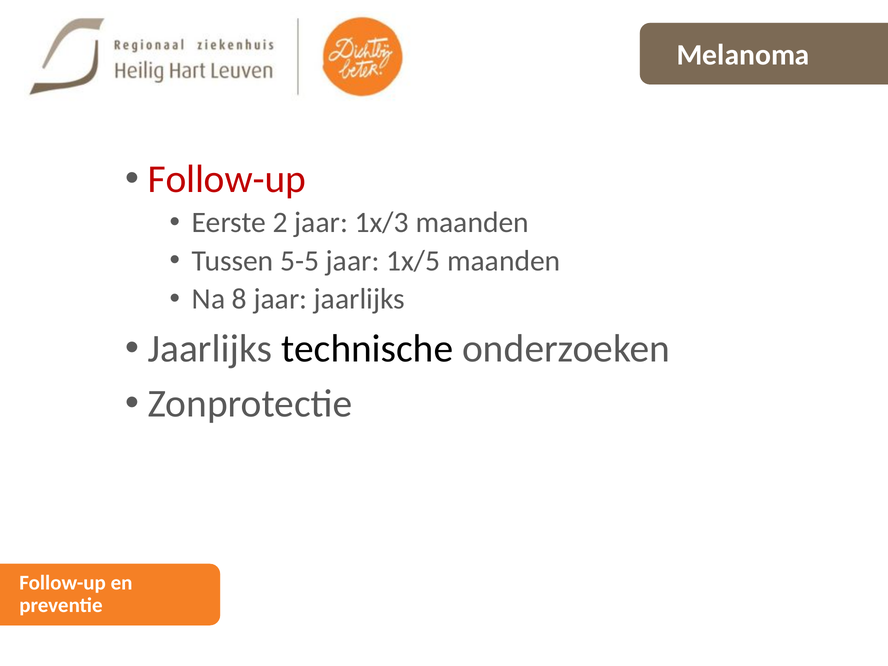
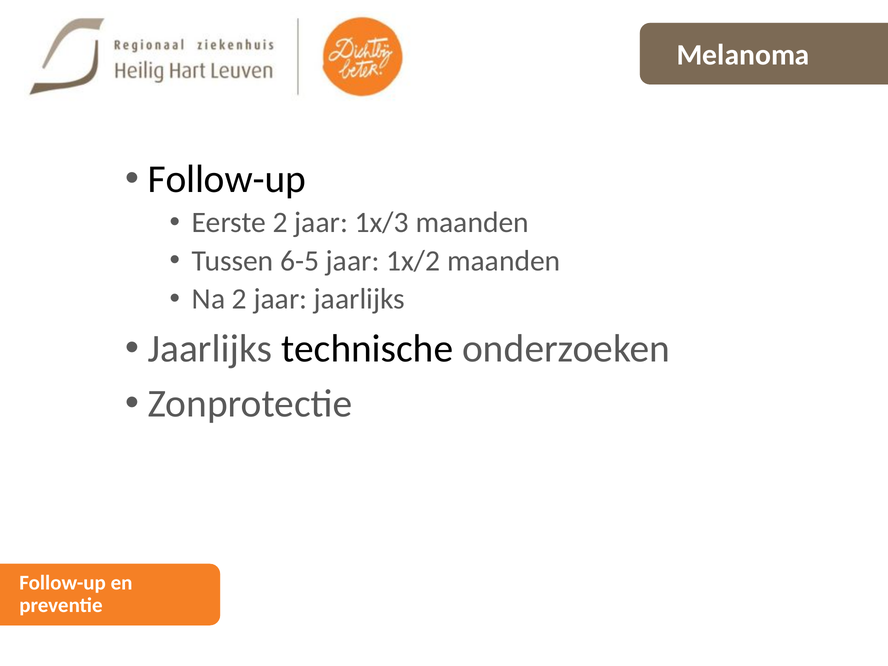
Follow-up colour: red -> black (227, 179)
5-5: 5-5 -> 6-5 (300, 261)
1x/5: 1x/5 -> 1x/2 (413, 261)
Na 8: 8 -> 2 (239, 299)
